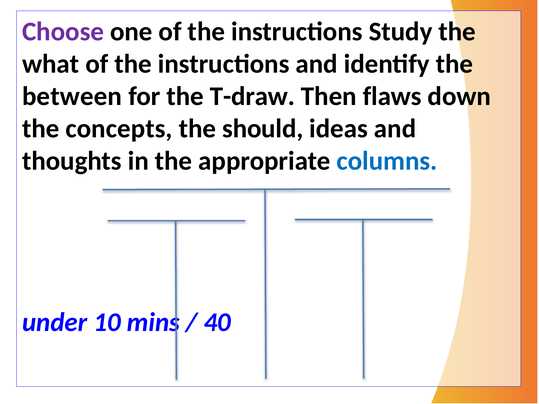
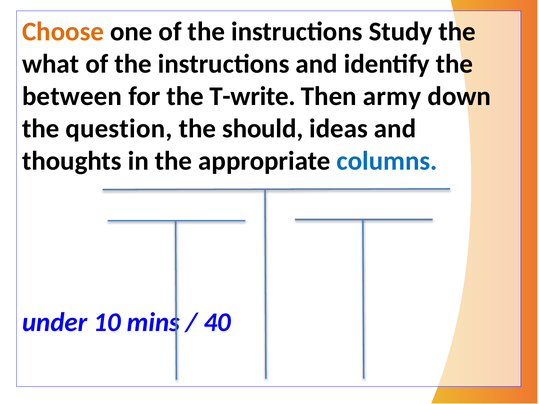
Choose colour: purple -> orange (63, 32)
T-draw: T-draw -> T-write (253, 96)
flaws: flaws -> army (392, 96)
concepts: concepts -> question (119, 129)
